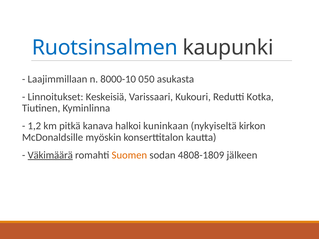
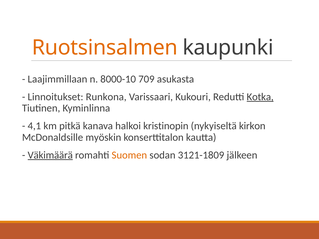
Ruotsinsalmen colour: blue -> orange (105, 48)
050: 050 -> 709 (146, 79)
Keskeisiä: Keskeisiä -> Runkona (106, 97)
Kotka underline: none -> present (260, 97)
1,2: 1,2 -> 4,1 (34, 126)
kuninkaan: kuninkaan -> kristinopin (166, 126)
4808-1809: 4808-1809 -> 3121-1809 (201, 155)
